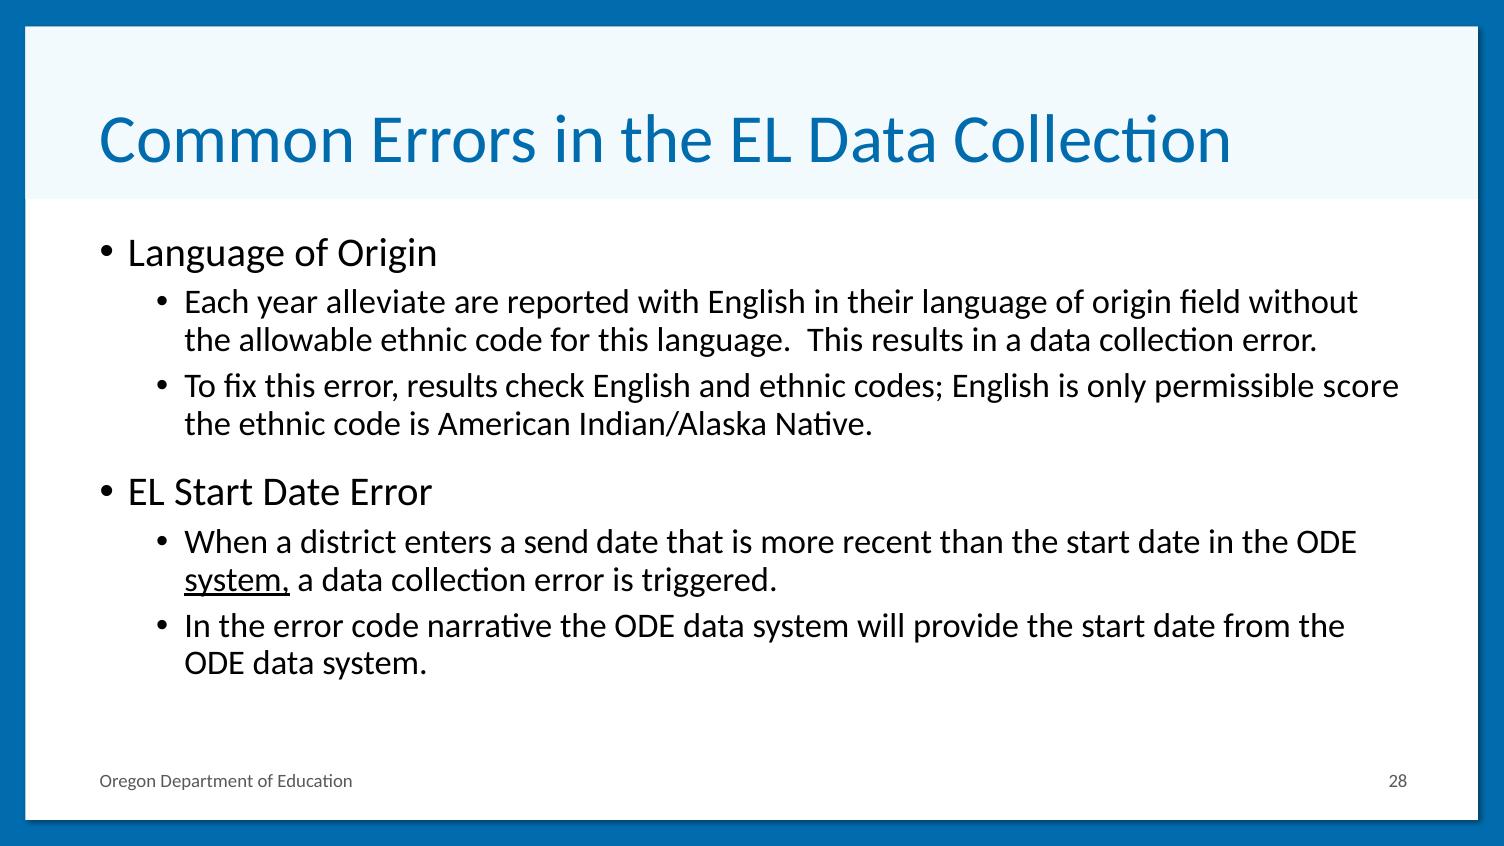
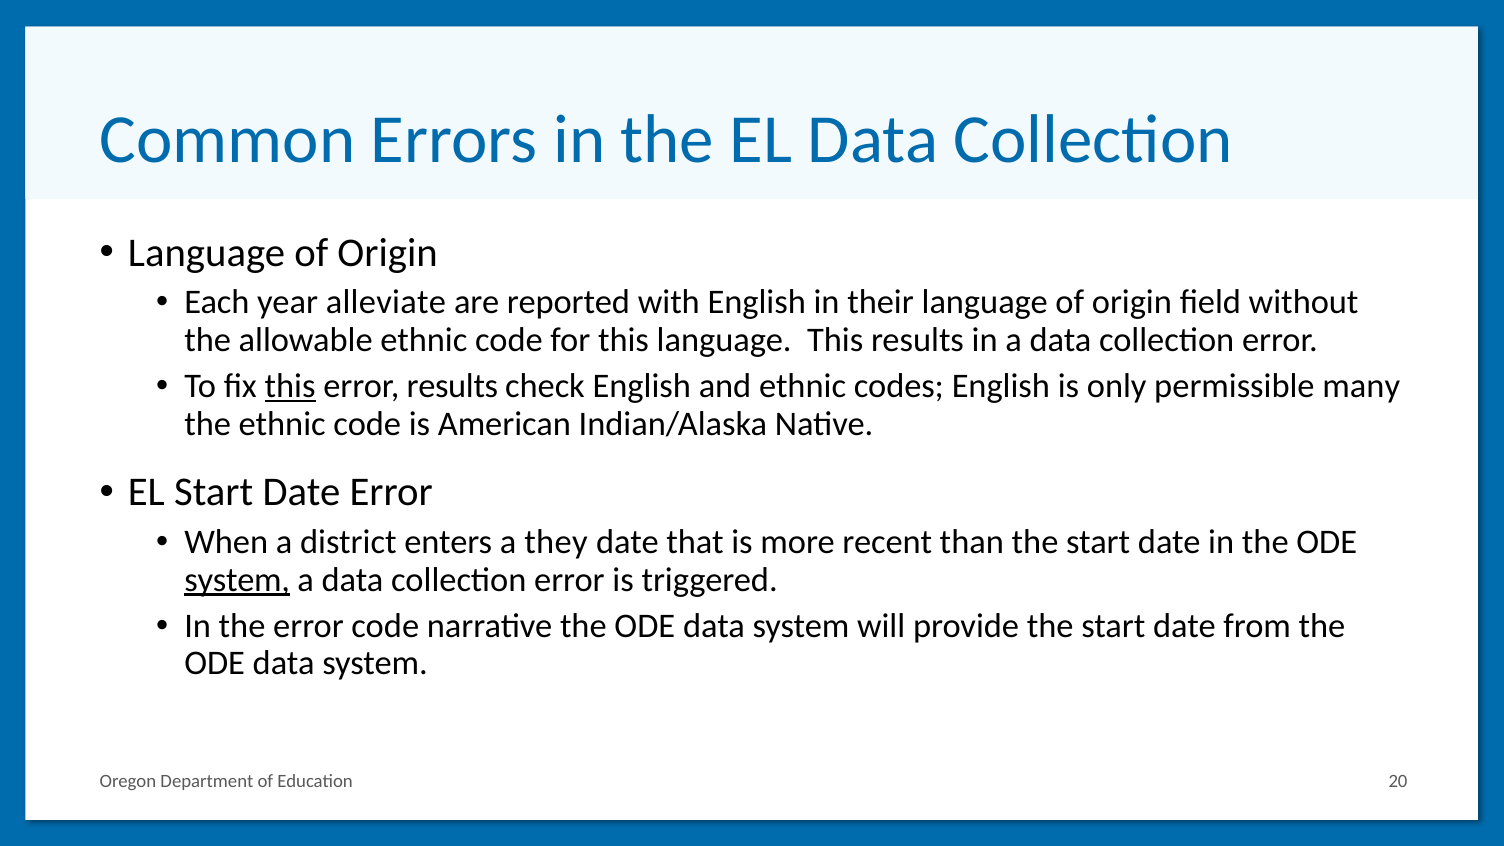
this underline: none -> present (290, 386)
score: score -> many (1361, 386)
send: send -> they (556, 542)
28: 28 -> 20 (1398, 781)
